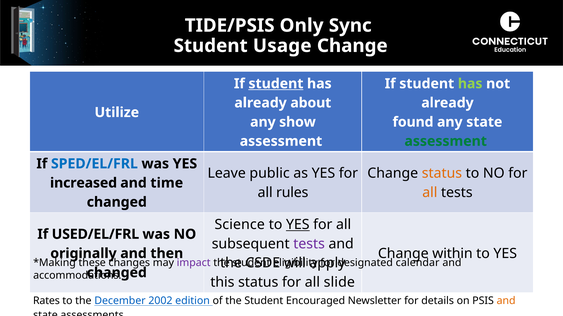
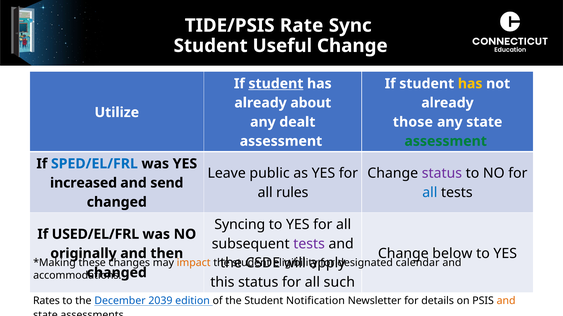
Only: Only -> Rate (302, 26)
Usage: Usage -> Useful (282, 46)
has colour: light green -> yellow (470, 84)
show: show -> dealt (297, 122)
found: found -> those (413, 122)
status colour: orange -> purple (442, 174)
time: time -> send (167, 183)
all colour: orange -> blue (430, 193)
Science: Science -> Syncing (240, 225)
YES underline: present -> none (298, 225)
within: within -> below (452, 254)
impact colour: purple -> orange (194, 263)
slide: slide -> such (339, 283)
2002: 2002 -> 2039 (160, 301)
Encouraged: Encouraged -> Notification (315, 301)
